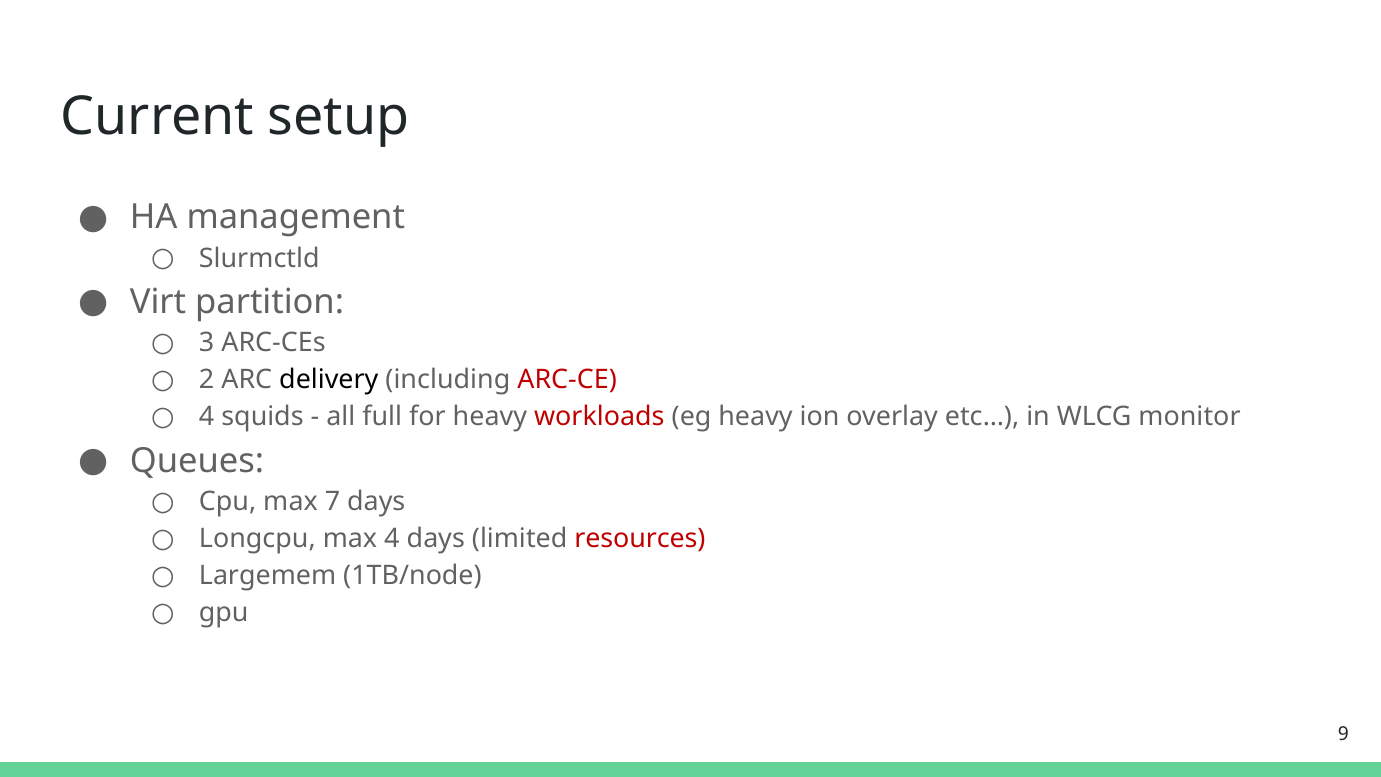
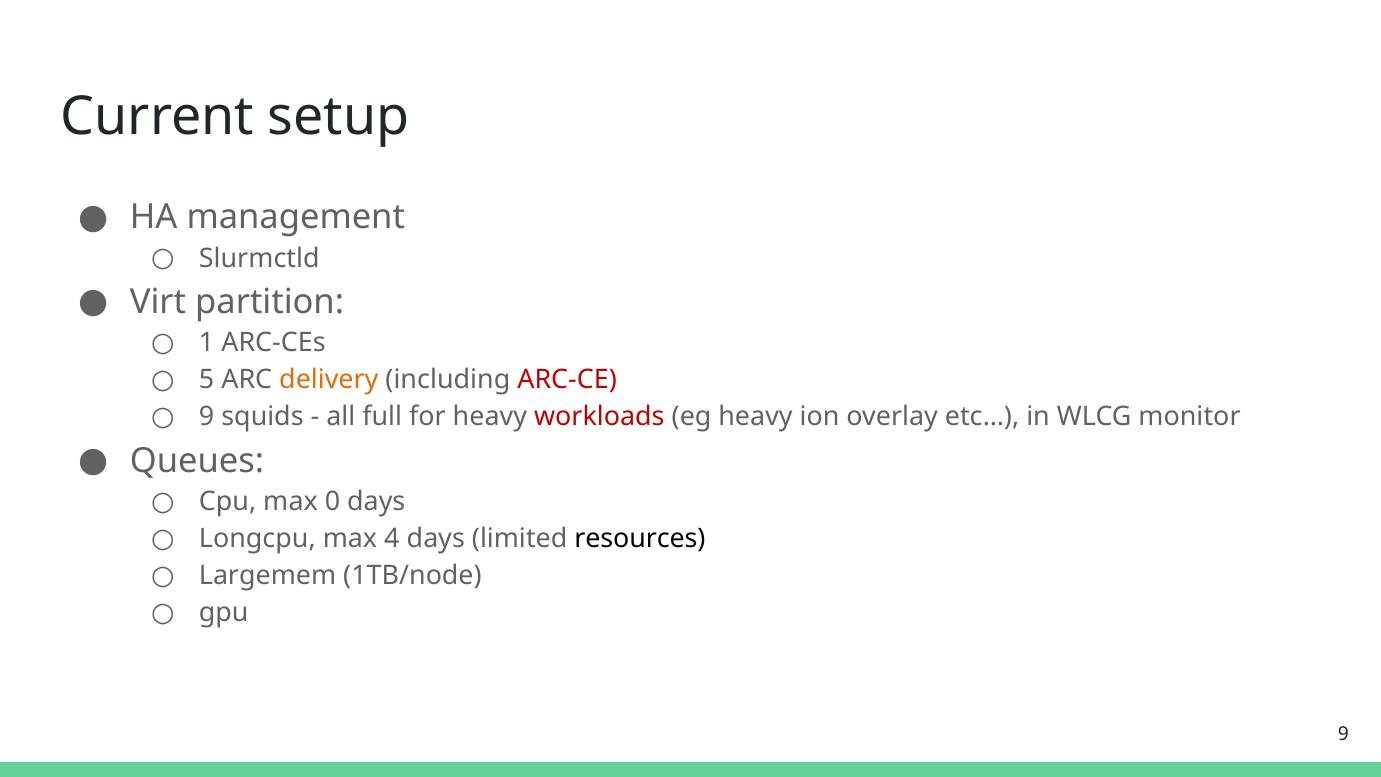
3: 3 -> 1 (207, 343)
2: 2 -> 5 (207, 380)
delivery colour: black -> orange (329, 380)
4: 4 -> 9 (207, 417)
7: 7 -> 0 (333, 502)
resources colour: red -> black (640, 539)
